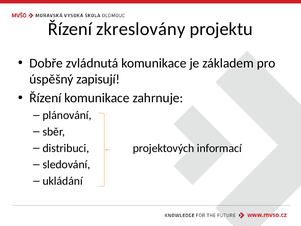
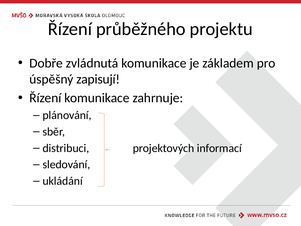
zkreslovány: zkreslovány -> průběžného (141, 29)
